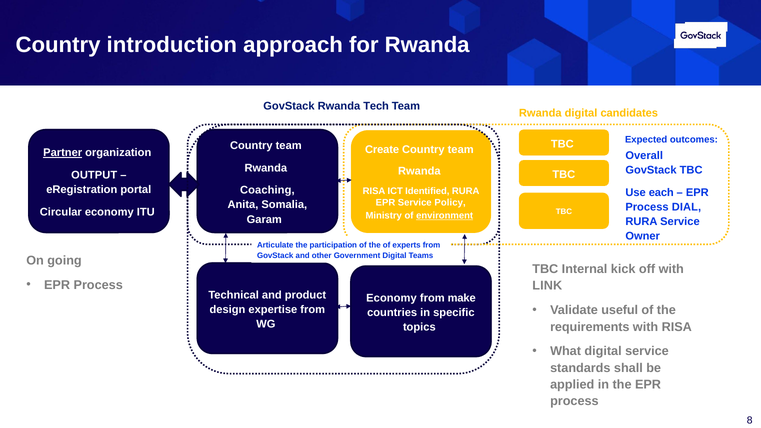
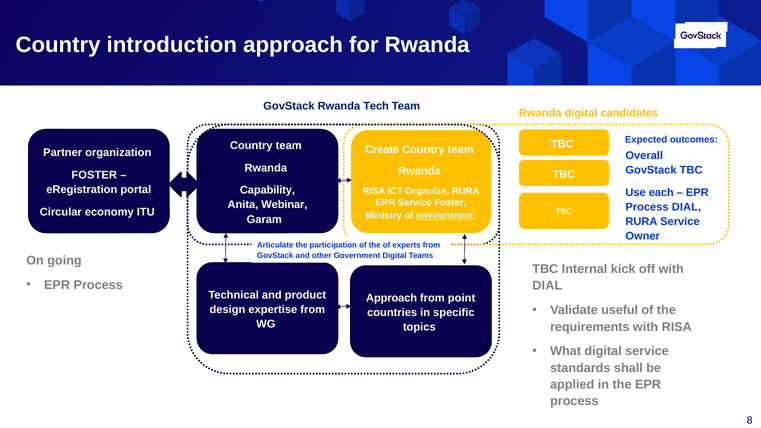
Partner underline: present -> none (63, 153)
OUTPUT: OUTPUT -> FOSTER (94, 175)
Coaching: Coaching -> Capability (267, 190)
Identified: Identified -> Organize (427, 191)
Service Policy: Policy -> Foster (450, 203)
Somalia: Somalia -> Webinar (284, 205)
LINK: LINK -> DIAL (547, 286)
Economy: Economy -> Approach (392, 298)
make: make -> point (462, 298)
